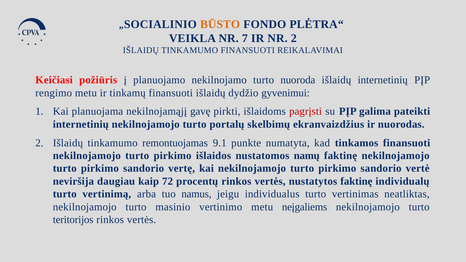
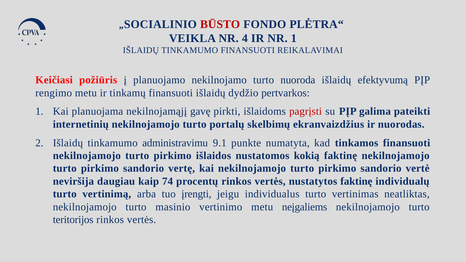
BŪSTO colour: orange -> red (220, 24)
7: 7 -> 4 (245, 38)
NR 2: 2 -> 1 (294, 38)
išlaidų internetinių: internetinių -> efektyvumą (383, 80)
gyvenimui: gyvenimui -> pertvarkos (286, 93)
remontuojamas: remontuojamas -> administravimu (175, 143)
namų: namų -> kokią (307, 156)
72: 72 -> 74 (168, 181)
namus: namus -> įrengti (196, 194)
